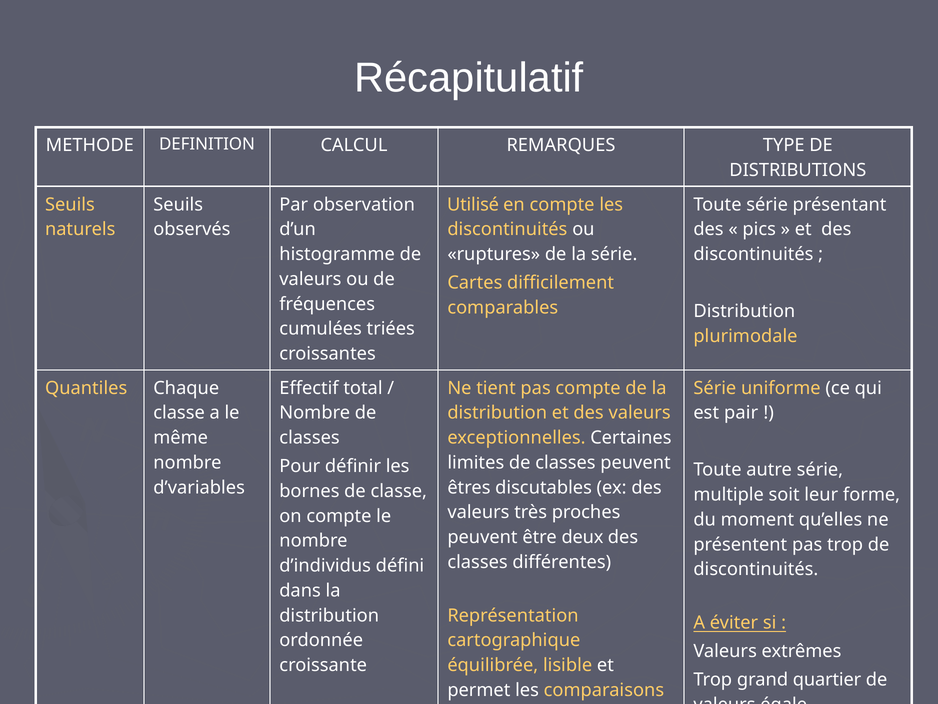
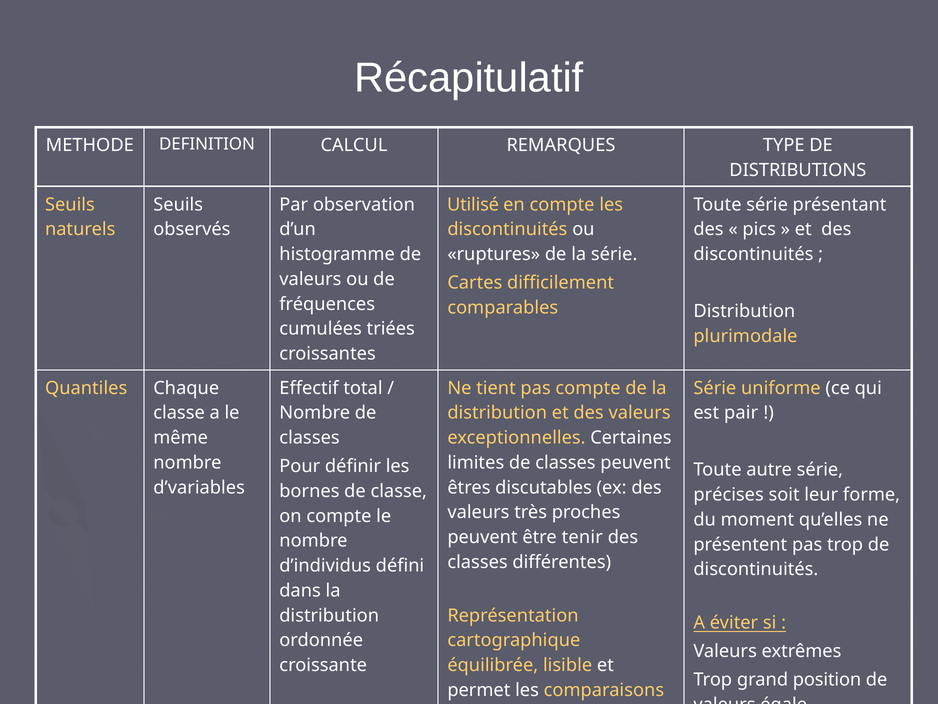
multiple: multiple -> précises (729, 494)
deux: deux -> tenir (582, 537)
quartier: quartier -> position (827, 679)
